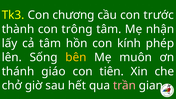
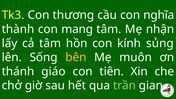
chương: chương -> thương (73, 15)
trước: trước -> nghĩa (159, 15)
trông: trông -> mang (77, 29)
phép: phép -> sủng (160, 43)
trần colour: pink -> light green (124, 86)
